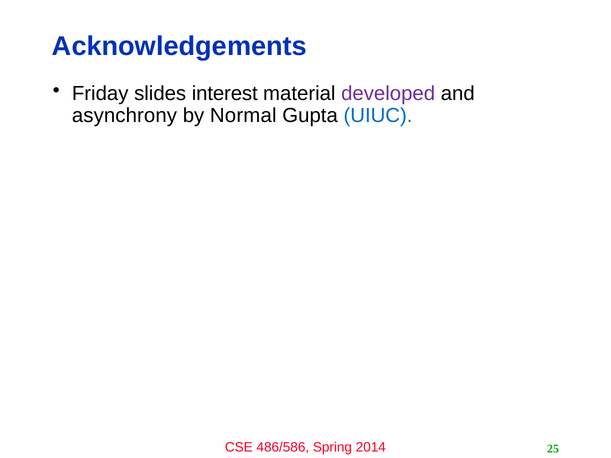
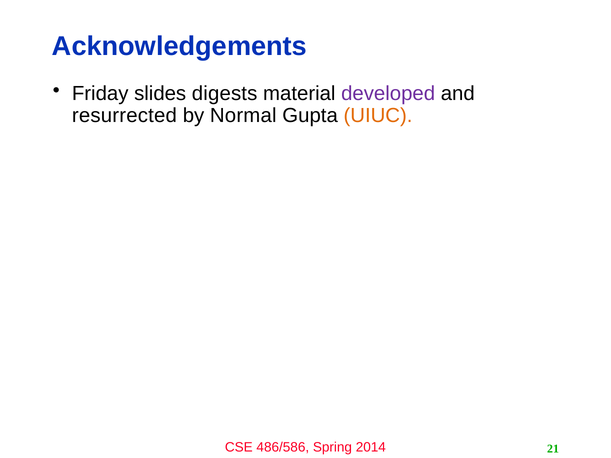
interest: interest -> digests (225, 94)
asynchrony: asynchrony -> resurrected (124, 116)
UIUC colour: blue -> orange (378, 116)
25: 25 -> 21 (553, 449)
